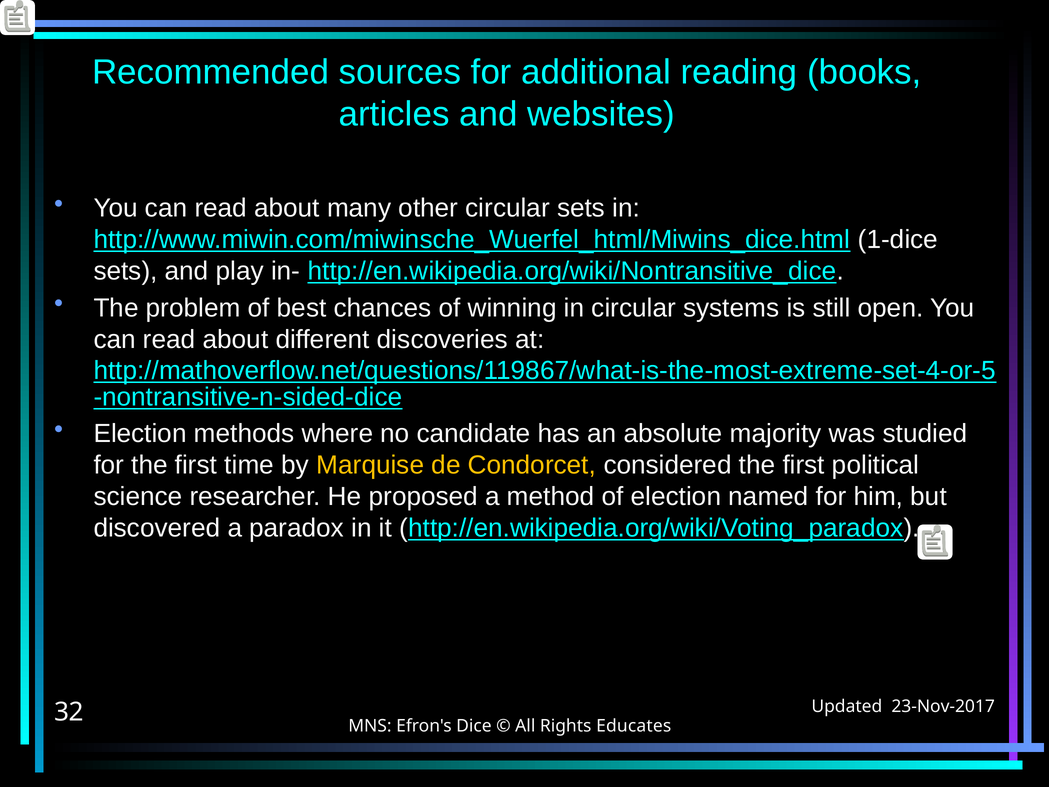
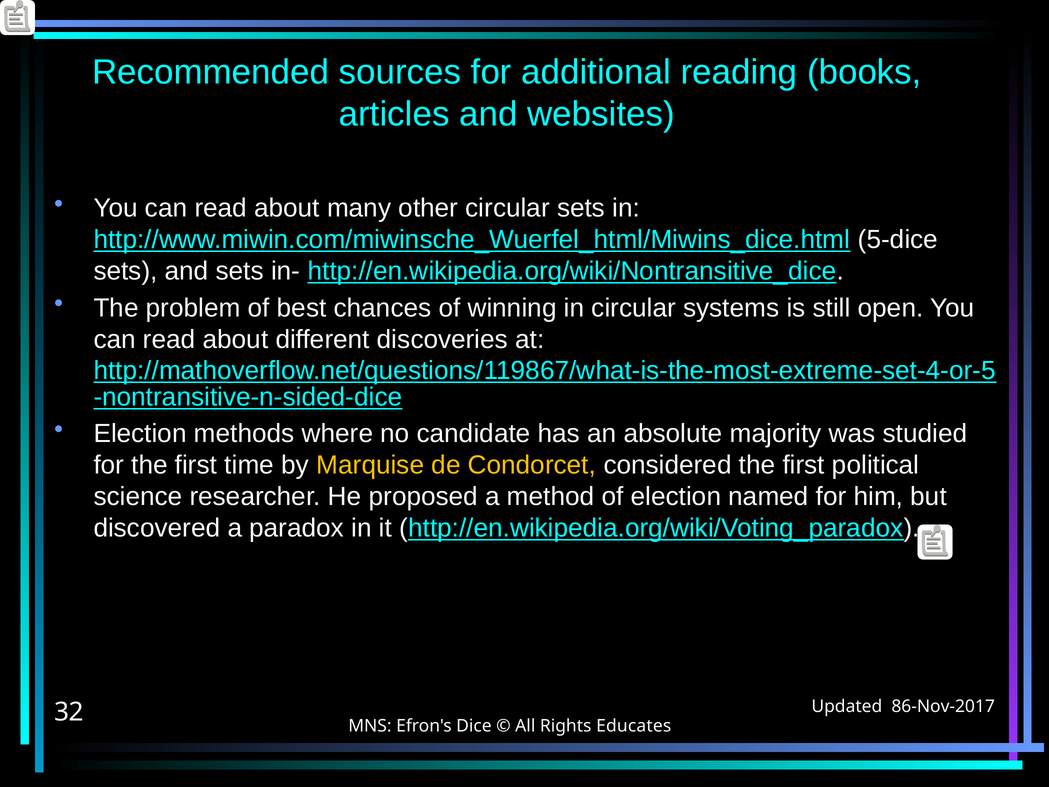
1-dice: 1-dice -> 5-dice (898, 240)
and play: play -> sets (240, 271)
23-Nov-2017: 23-Nov-2017 -> 86-Nov-2017 (943, 706)
